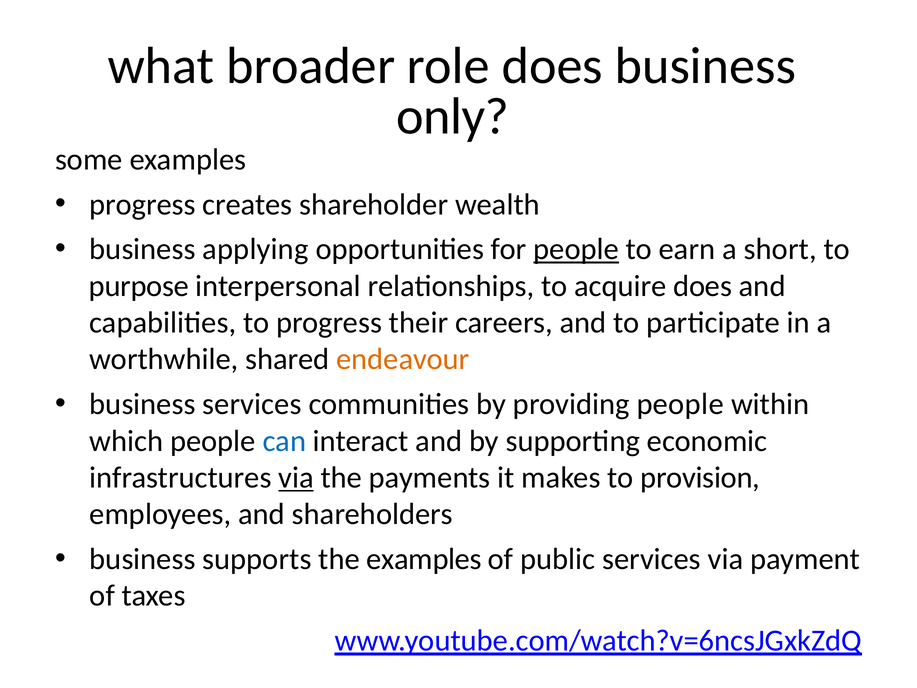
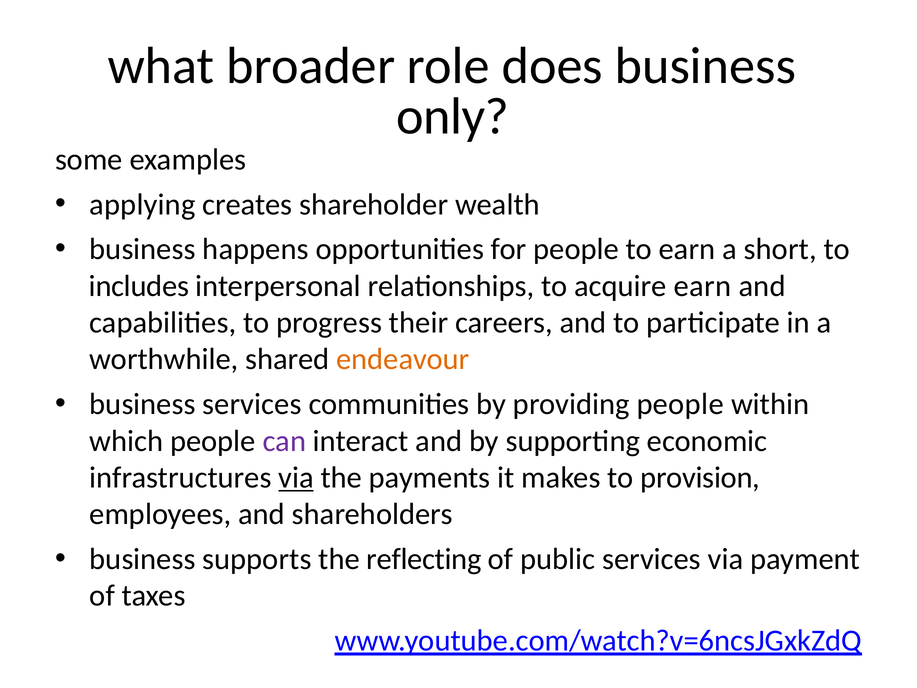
progress: progress -> applying (142, 204)
applying: applying -> happens (256, 249)
people underline: present -> none (576, 249)
purpose: purpose -> includes (139, 286)
acquire does: does -> earn (702, 286)
can colour: blue -> purple (284, 441)
the examples: examples -> reflecting (424, 559)
